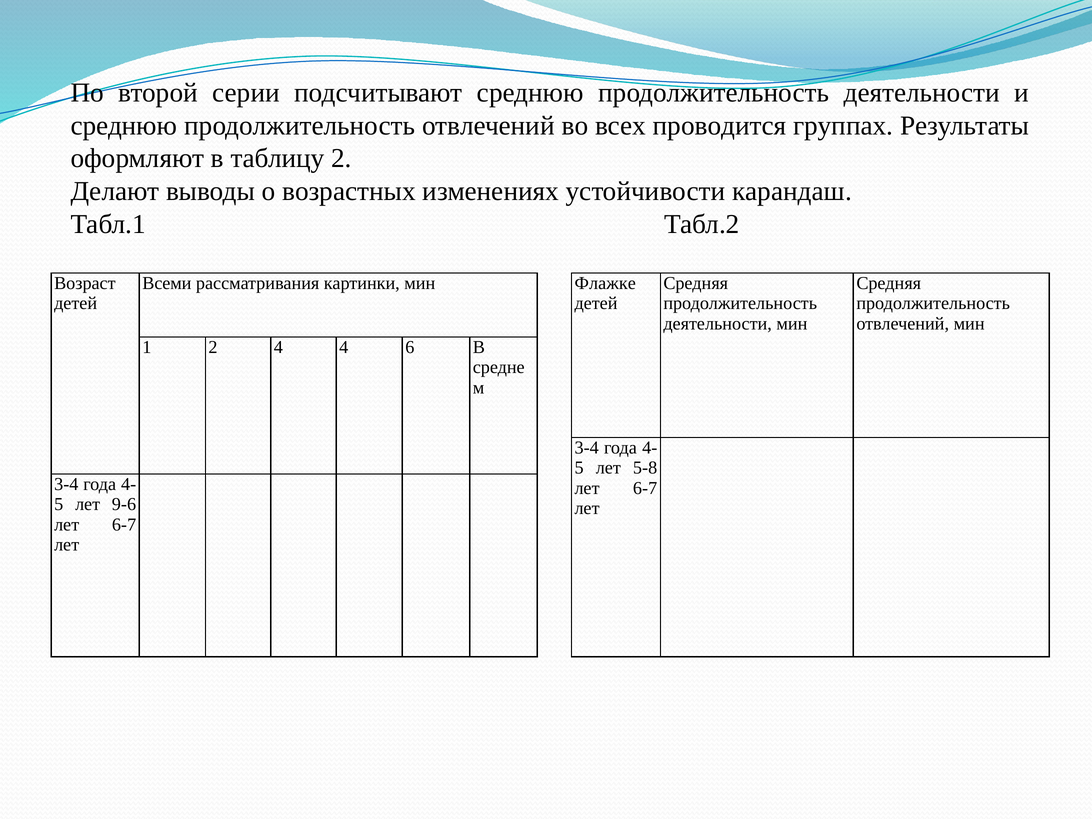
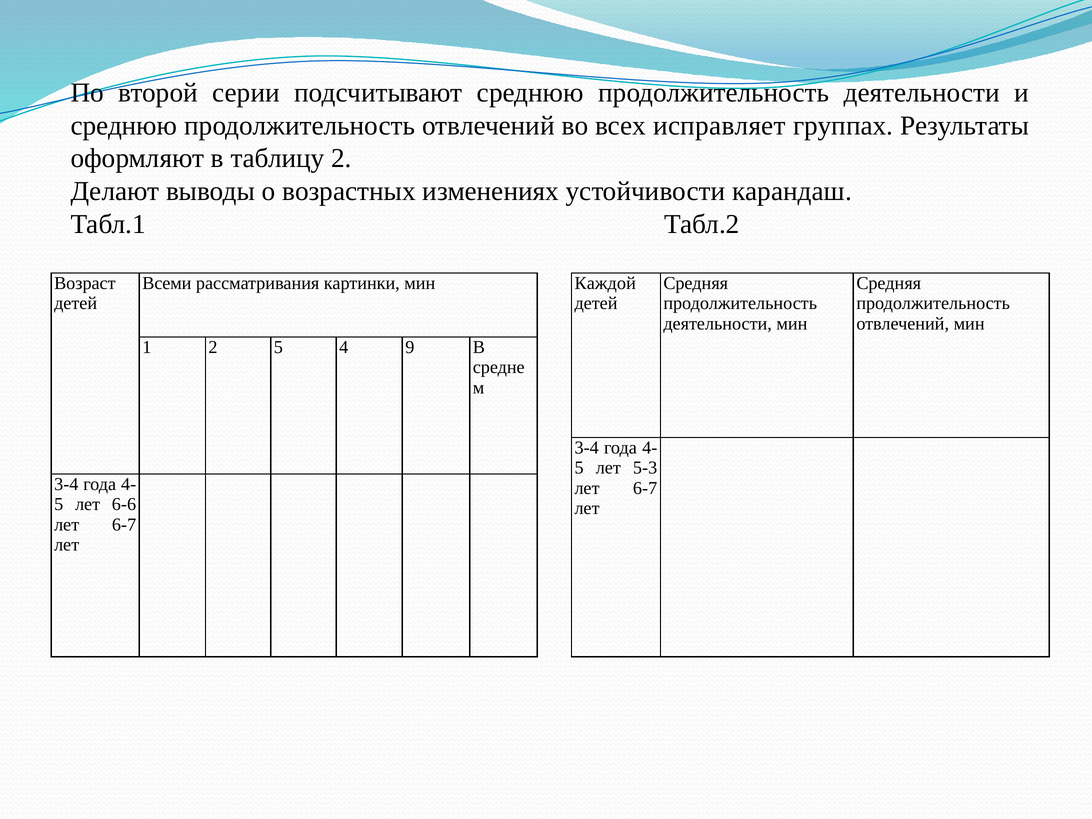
проводится: проводится -> исправляет (719, 126)
Флажке: Флажке -> Каждой (605, 283)
2 4: 4 -> 5 (278, 347)
6: 6 -> 9 (410, 347)
5-8: 5-8 -> 5-3 (645, 468)
9-6: 9-6 -> 6-6 (124, 504)
